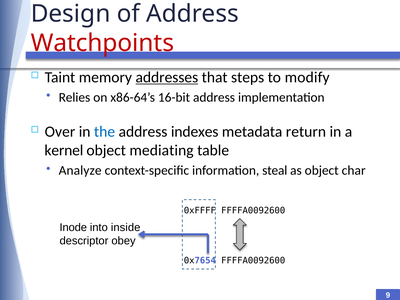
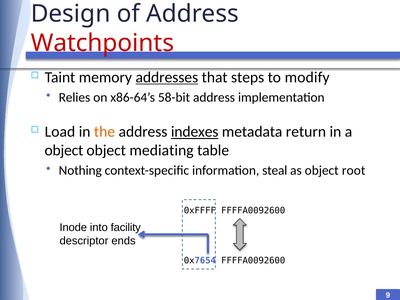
16-bit: 16-bit -> 58-bit (174, 97)
Over: Over -> Load (60, 132)
the colour: blue -> orange (105, 132)
indexes underline: none -> present (195, 132)
kernel: kernel -> object (64, 150)
Analyze: Analyze -> Nothing (80, 170)
char: char -> root (354, 170)
inside: inside -> facility (126, 227)
obey: obey -> ends (124, 241)
